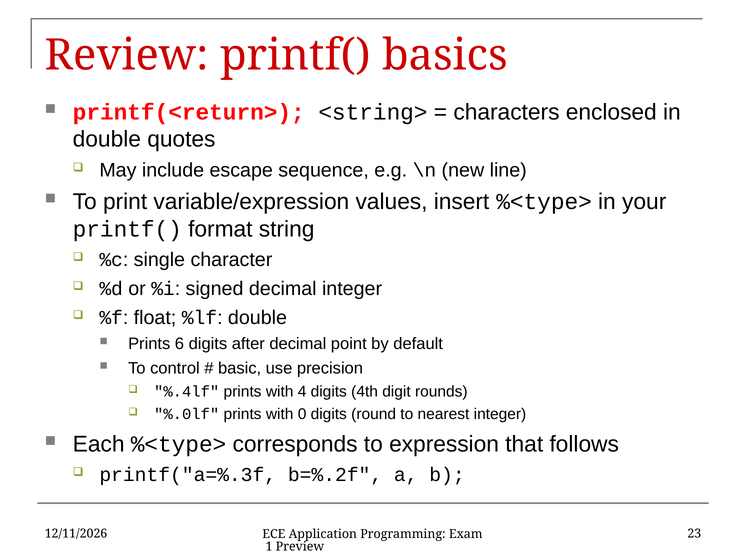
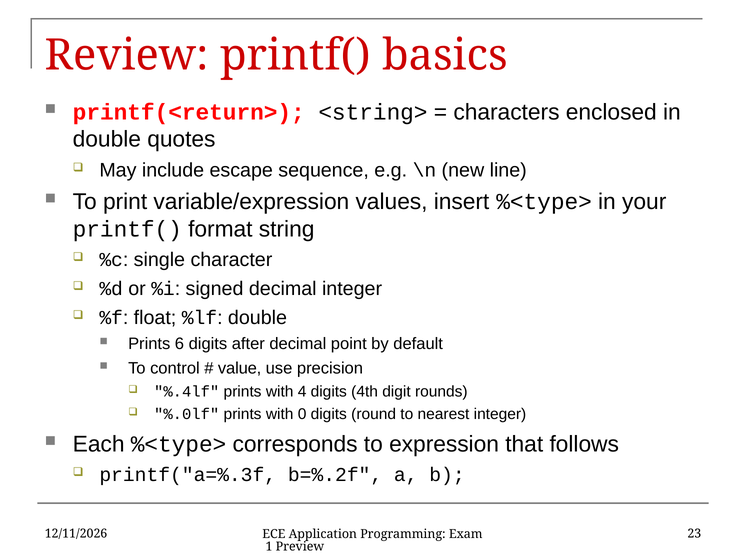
basic: basic -> value (240, 369)
